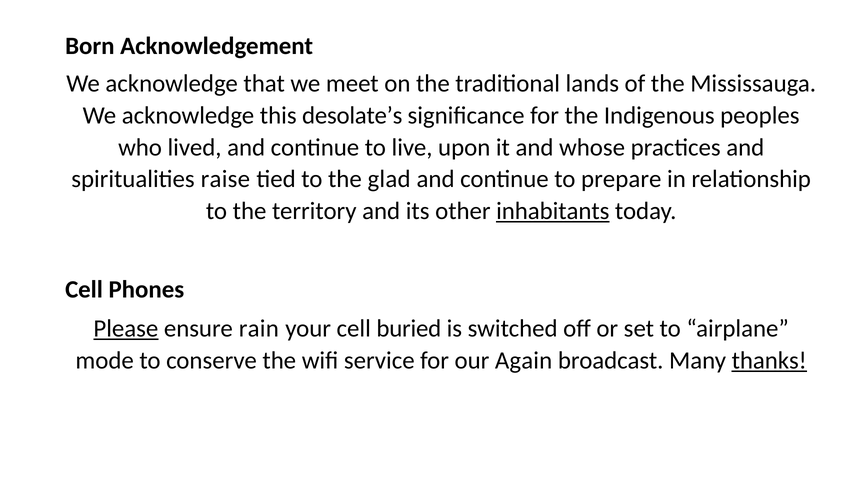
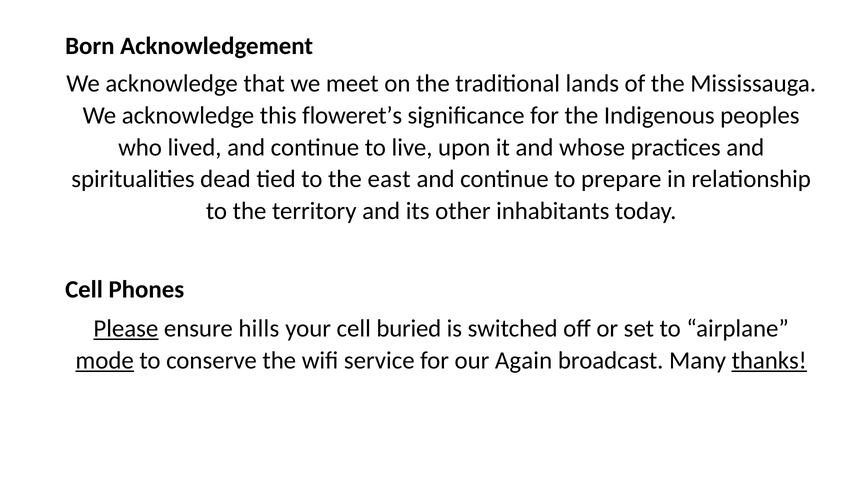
desolate’s: desolate’s -> floweret’s (352, 115)
raise: raise -> dead (225, 179)
glad: glad -> east (389, 179)
inhabitants underline: present -> none (553, 211)
rain: rain -> hills (259, 328)
mode underline: none -> present (105, 360)
